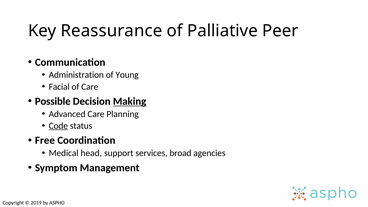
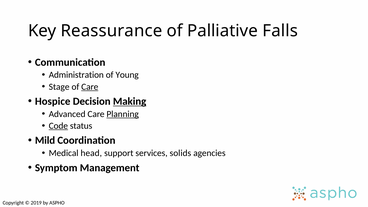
Peer: Peer -> Falls (280, 31)
Facial: Facial -> Stage (59, 87)
Care underline: none -> present (90, 87)
Possible: Possible -> Hospice (53, 101)
Planning underline: none -> present (123, 114)
Free: Free -> Mild (45, 140)
broad: broad -> solids (180, 153)
